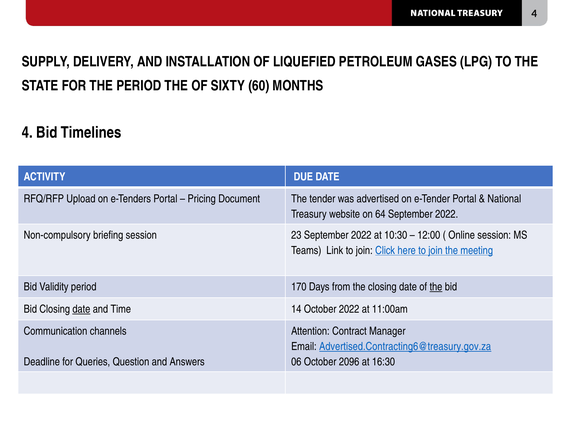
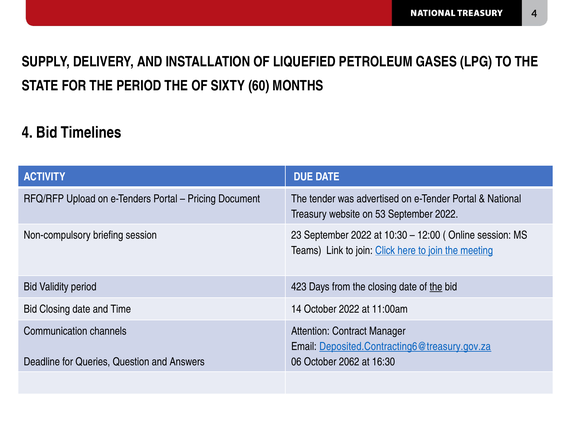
64: 64 -> 53 (380, 214)
170: 170 -> 423 (299, 287)
date underline: present -> none (81, 309)
Advertised.Contracting6@treasury.gov.za: Advertised.Contracting6@treasury.gov.za -> Deposited.Contracting6@treasury.gov.za (405, 346)
2096: 2096 -> 2062 (349, 362)
